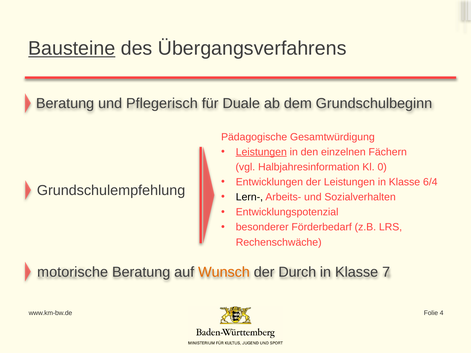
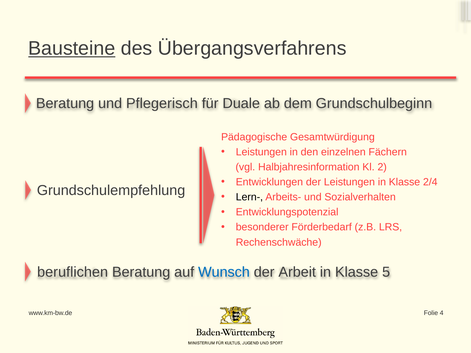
Leistungen underline: present -> none (261, 152)
0: 0 -> 2 (382, 167)
6/4: 6/4 -> 2/4 (430, 182)
motorische: motorische -> beruflichen (73, 272)
Wunsch colour: orange -> blue (224, 272)
Durch: Durch -> Arbeit (297, 272)
7: 7 -> 5 (386, 272)
